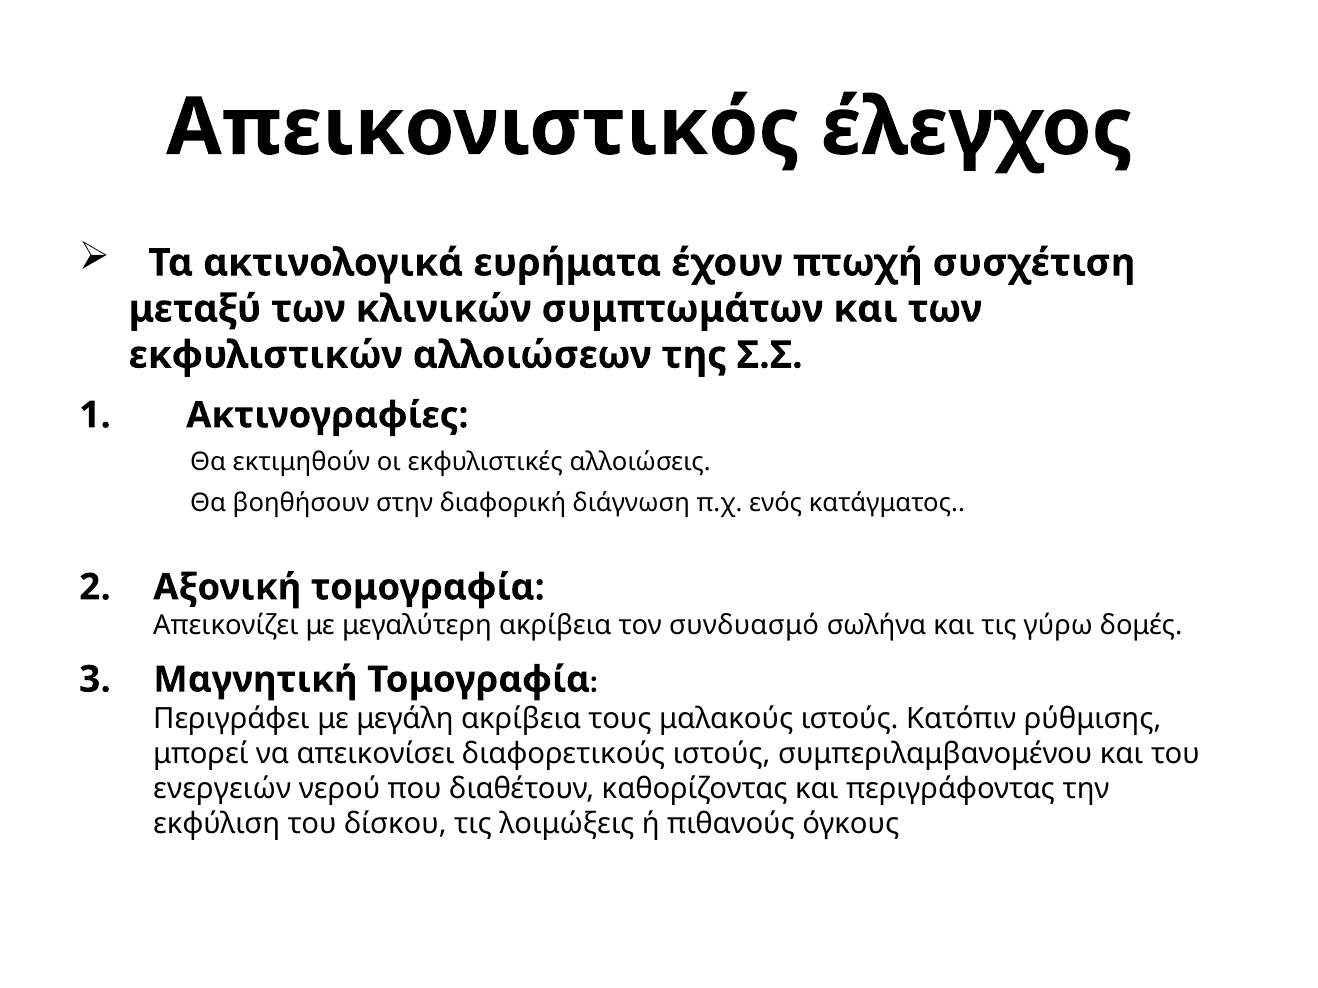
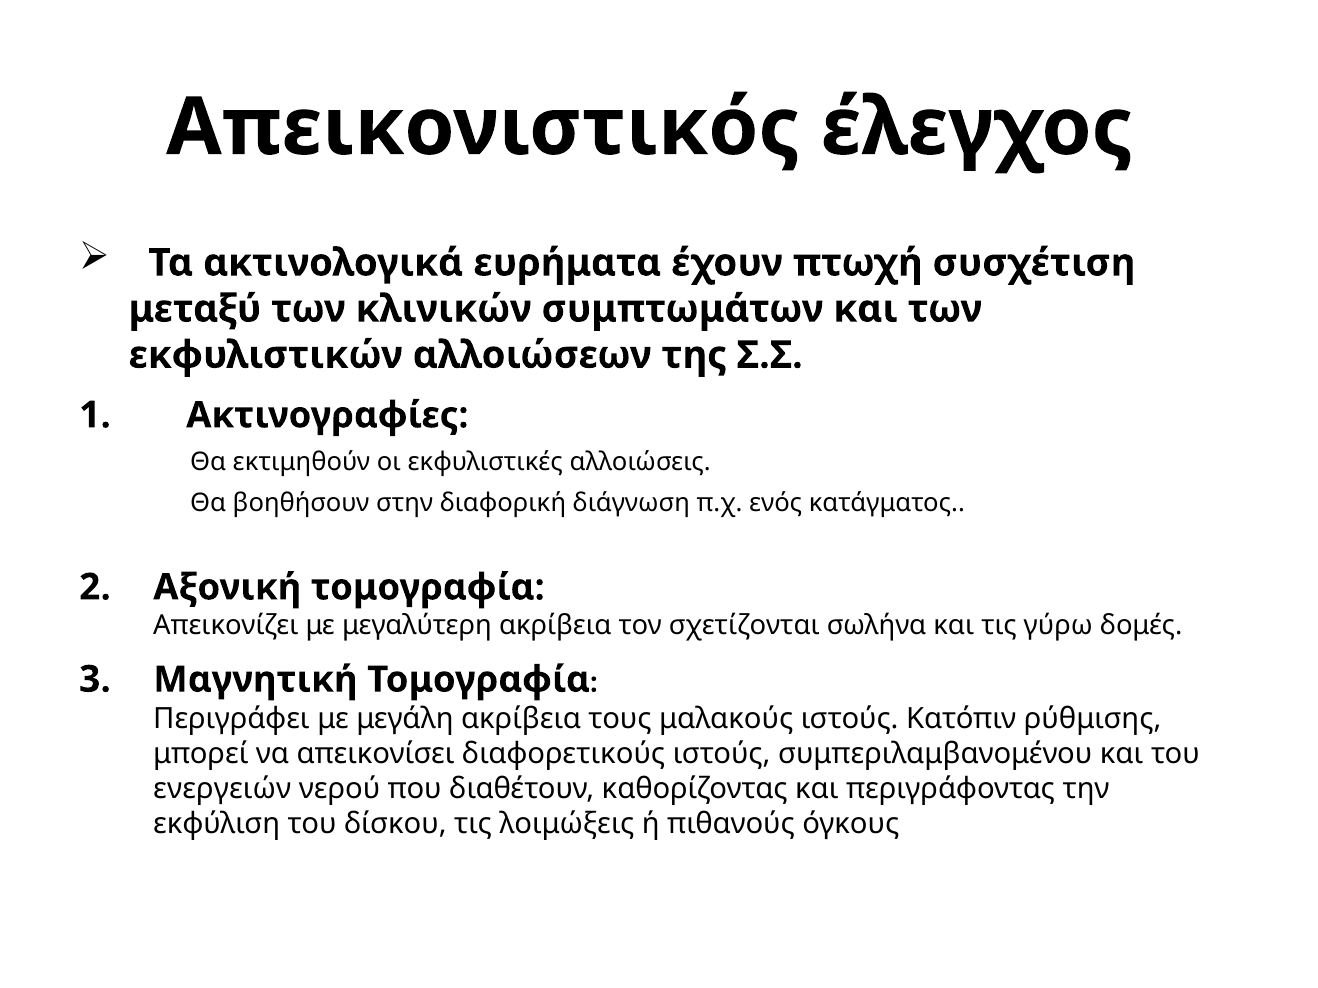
συνδυασμό: συνδυασμό -> σχετίζονται (744, 626)
